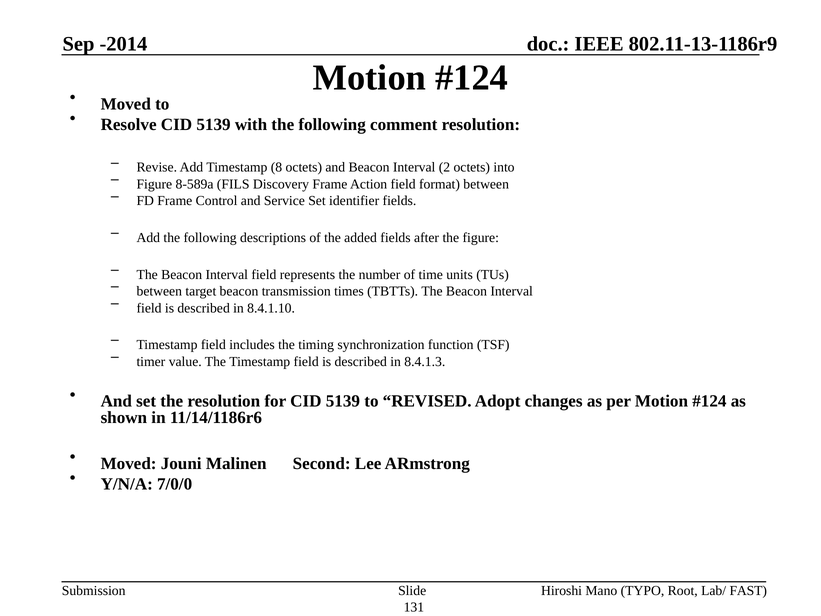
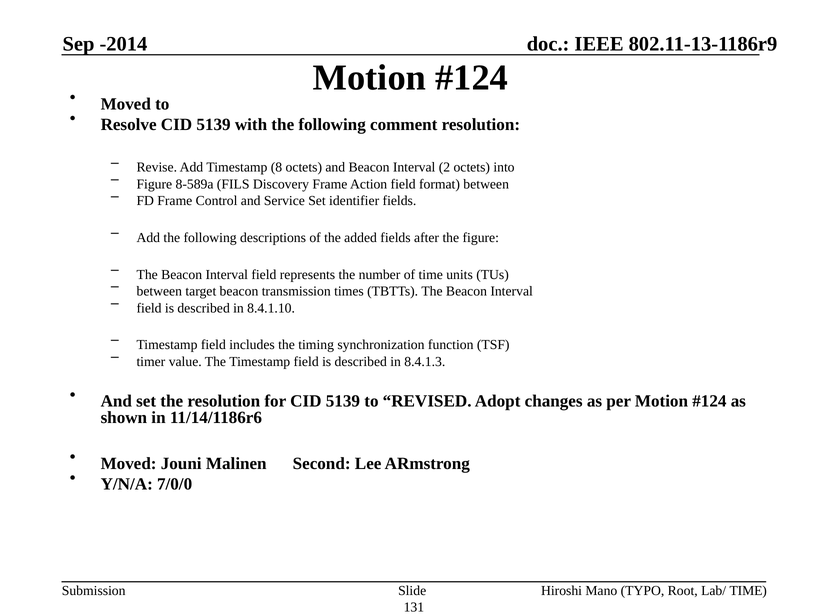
Lab/ FAST: FAST -> TIME (748, 591)
